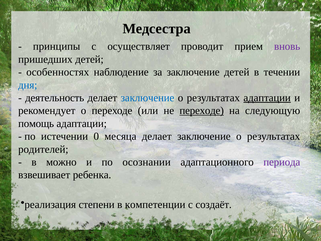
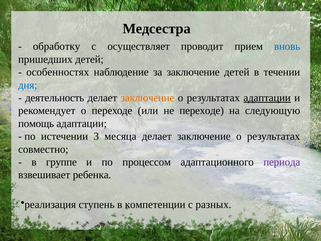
принципы: принципы -> обработку (57, 46)
вновь colour: purple -> blue (287, 46)
заключение colour: blue -> orange (148, 98)
переходе underline: present -> none (202, 111)
0: 0 -> 3 (96, 136)
родителей: родителей -> совместно (43, 149)
можно: можно -> группе (61, 162)
осознании: осознании -> процессом (147, 162)
степени: степени -> ступень (97, 204)
создаёт: создаёт -> разных (214, 204)
